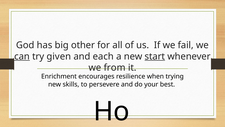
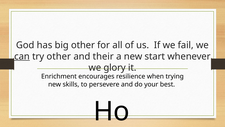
try given: given -> other (59, 56)
each: each -> their (103, 56)
start underline: present -> none (155, 56)
from: from -> glory (115, 67)
